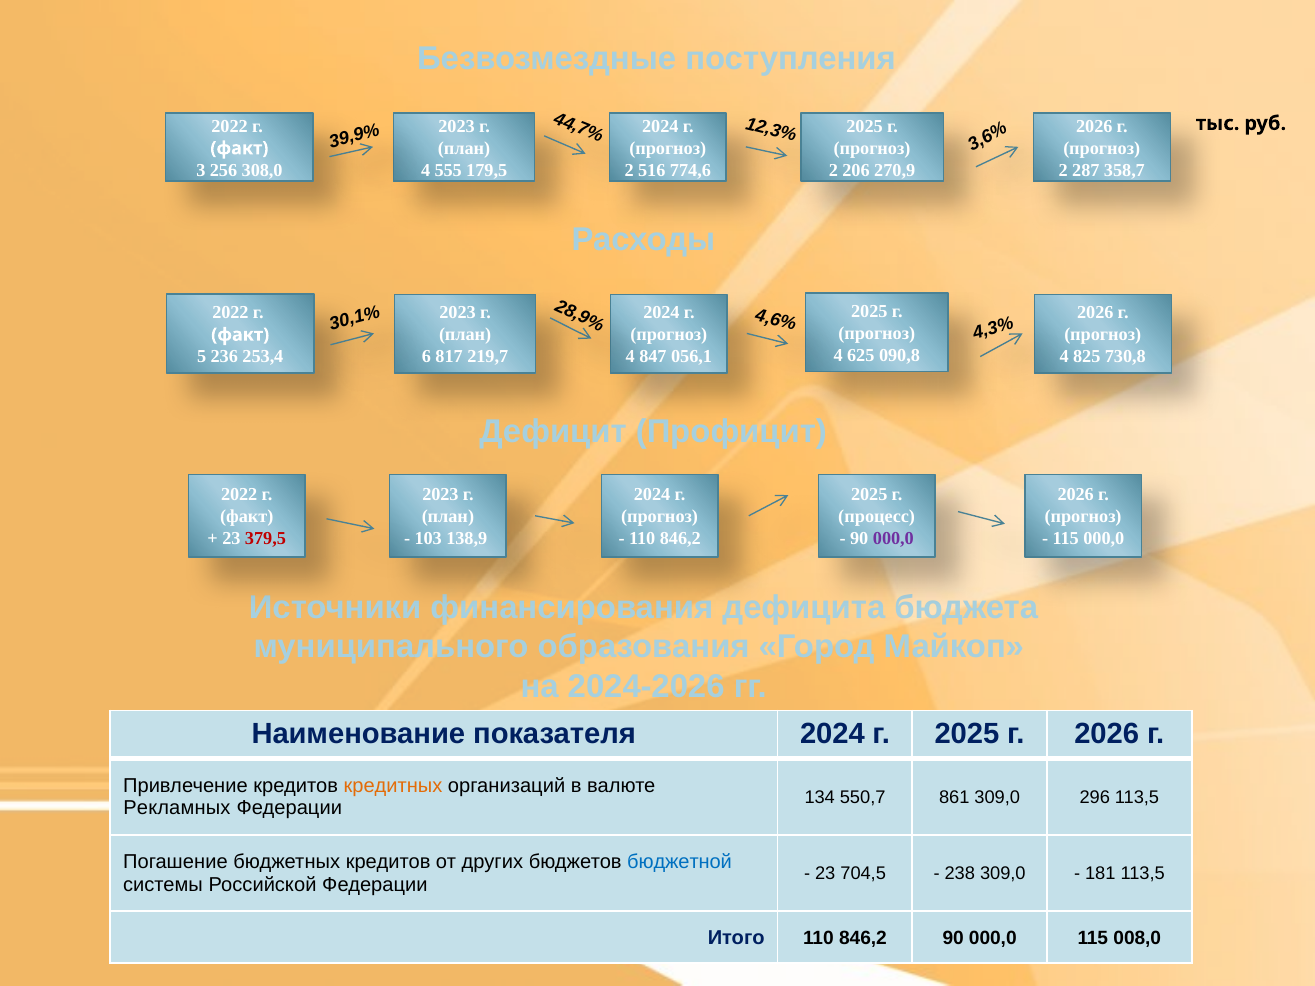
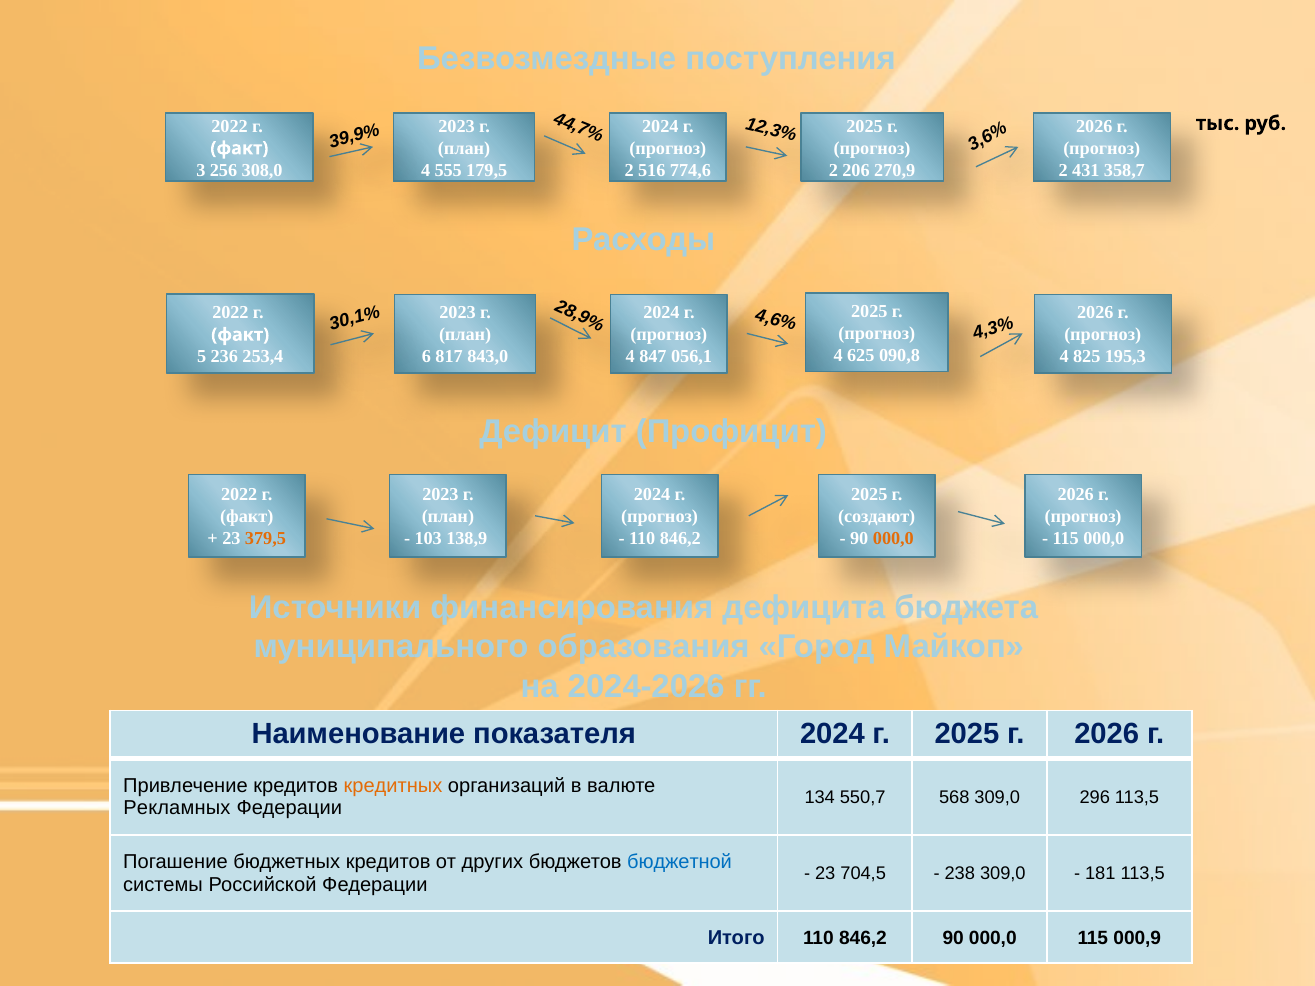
287: 287 -> 431 (1086, 170)
219,7: 219,7 -> 843,0 (488, 357)
730,8: 730,8 -> 195,3 (1125, 357)
процесс: процесс -> создают (877, 517)
379,5 colour: red -> orange (265, 539)
000,0 colour: purple -> orange (893, 539)
861: 861 -> 568 (954, 797)
008,0: 008,0 -> 000,9 (1137, 938)
